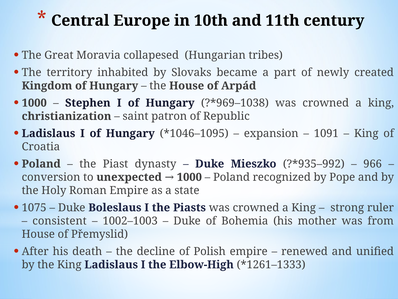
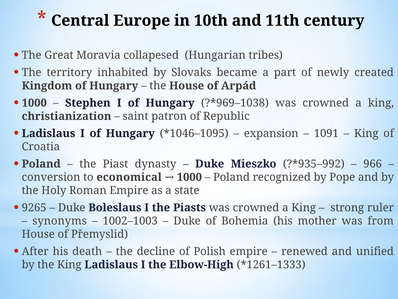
unexpected: unexpected -> economical (129, 177)
1075: 1075 -> 9265 (34, 207)
consistent: consistent -> synonyms (60, 221)
